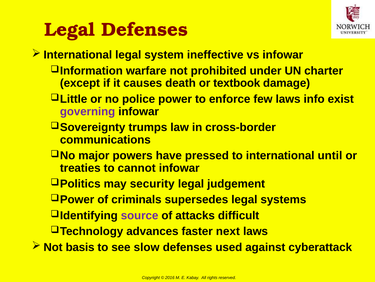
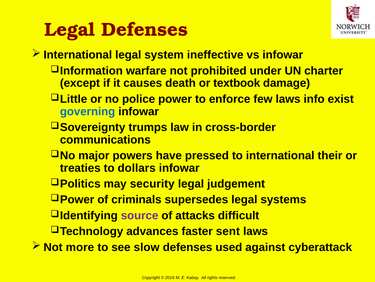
governing colour: purple -> blue (88, 111)
until: until -> their (330, 155)
cannot: cannot -> dollars (137, 168)
next: next -> sent (228, 231)
basis: basis -> more (80, 247)
